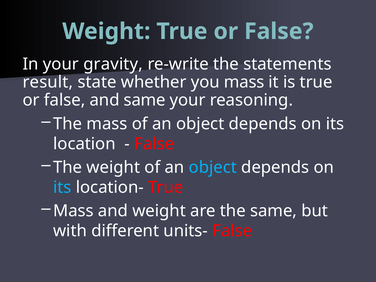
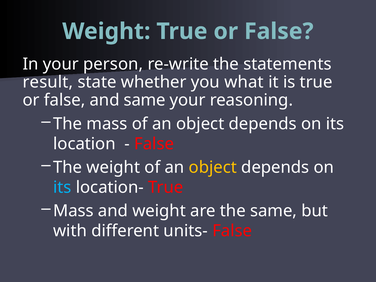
gravity: gravity -> person (113, 64)
you mass: mass -> what (244, 82)
object colour: light blue -> yellow (213, 167)
